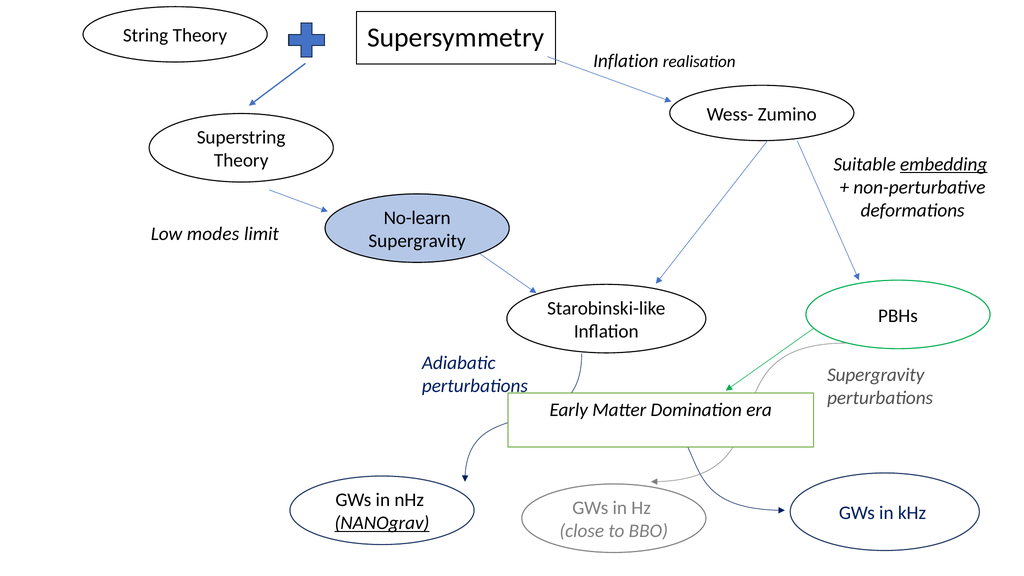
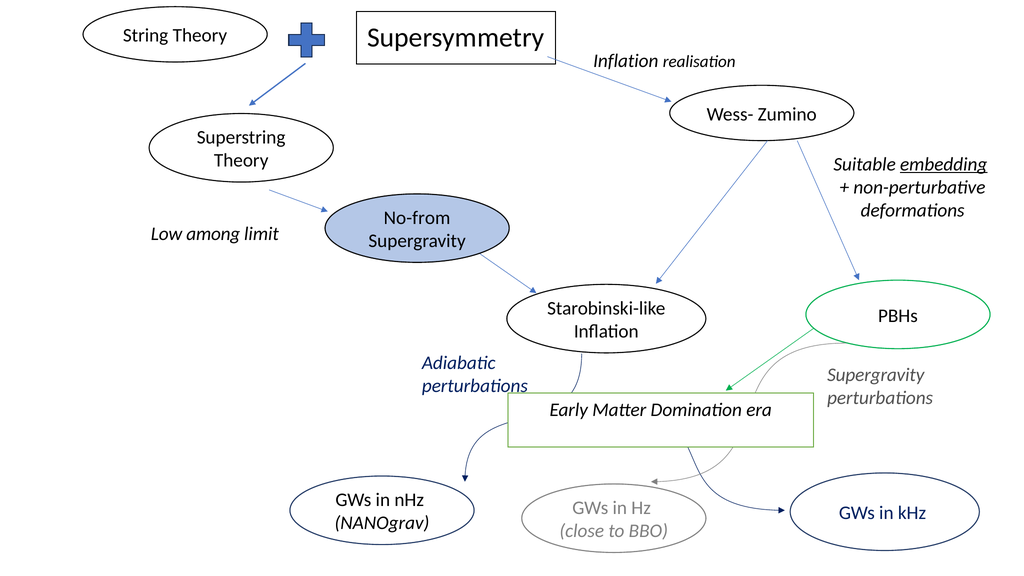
No-learn: No-learn -> No-from (417, 218)
modes: modes -> among (213, 234)
NANOgrav underline: present -> none (382, 523)
